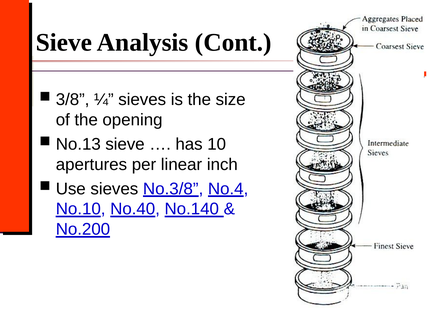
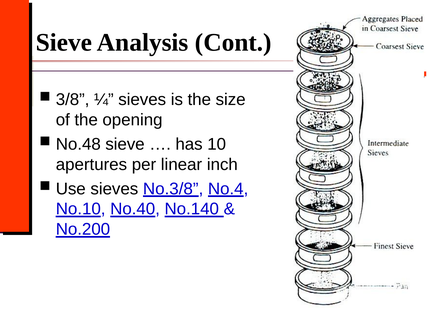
No.13: No.13 -> No.48 (78, 144)
